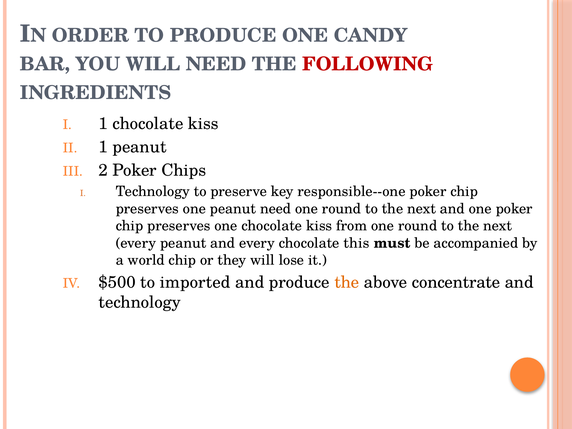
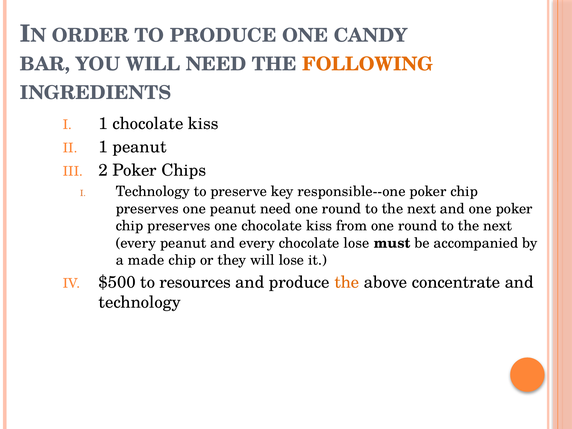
FOLLOWING colour: red -> orange (368, 64)
chocolate this: this -> lose (356, 243)
world: world -> made (146, 260)
imported: imported -> resources (195, 282)
